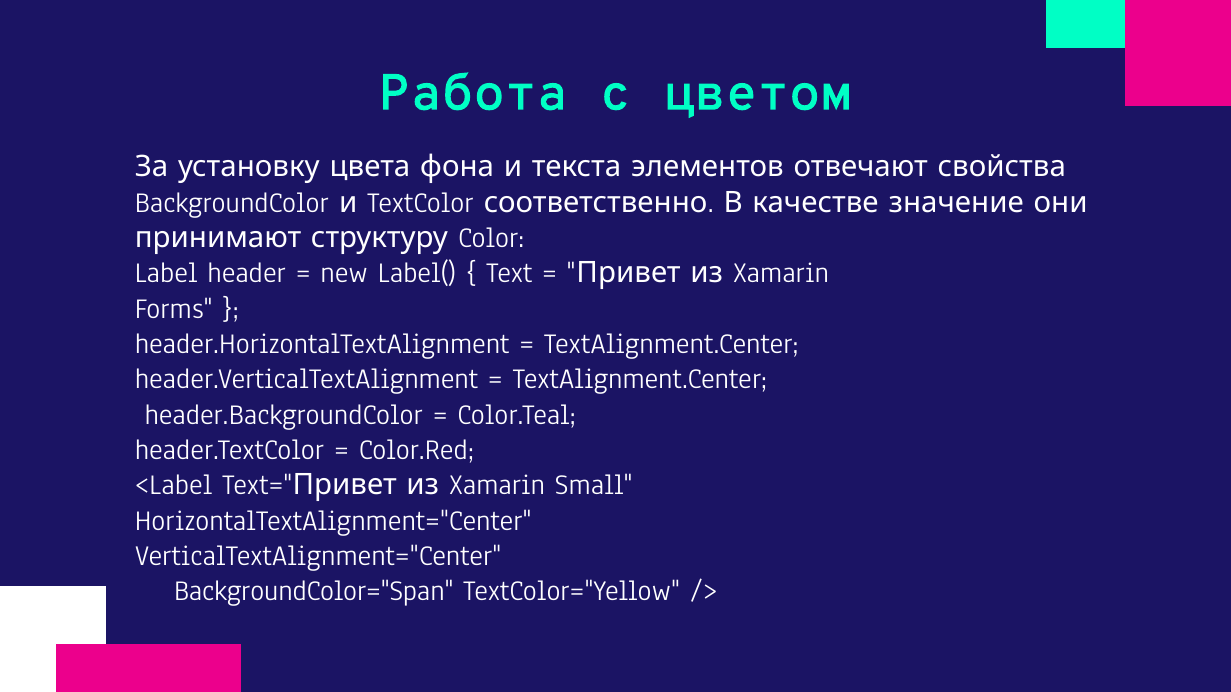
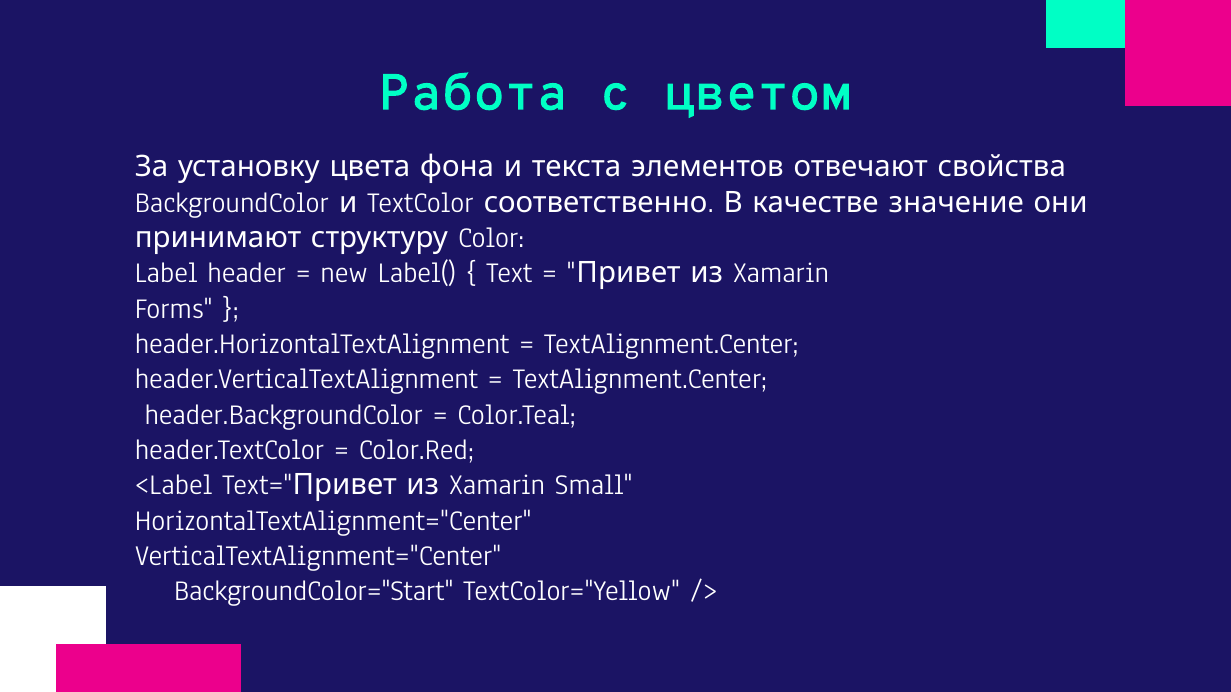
BackgroundColor="Span: BackgroundColor="Span -> BackgroundColor="Start (314, 592)
